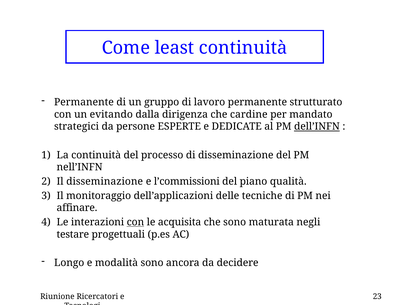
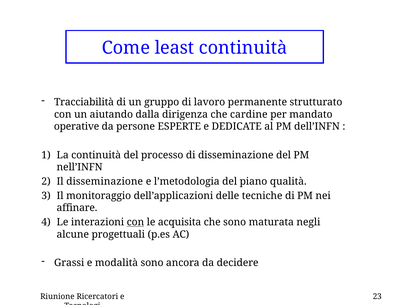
Permanente: Permanente -> Tracciabilità (84, 102)
evitando: evitando -> aiutando (111, 114)
strategici: strategici -> operative (77, 126)
dell’INFN underline: present -> none (317, 126)
l’commissioni: l’commissioni -> l’metodologia (187, 181)
testare: testare -> alcune (73, 234)
Longo: Longo -> Grassi (69, 262)
